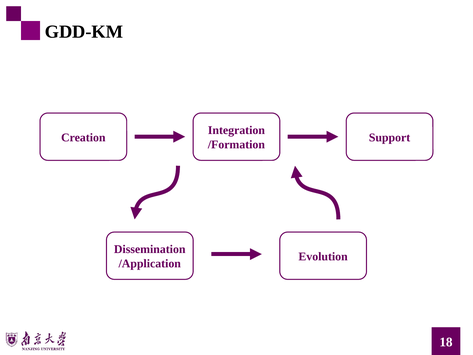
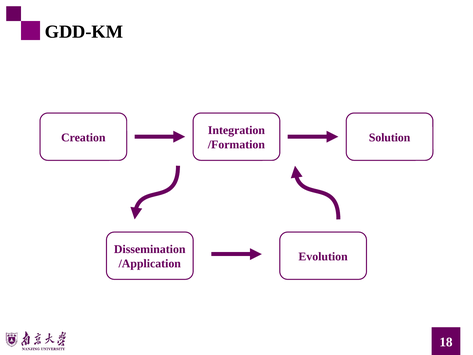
Support: Support -> Solution (390, 137)
